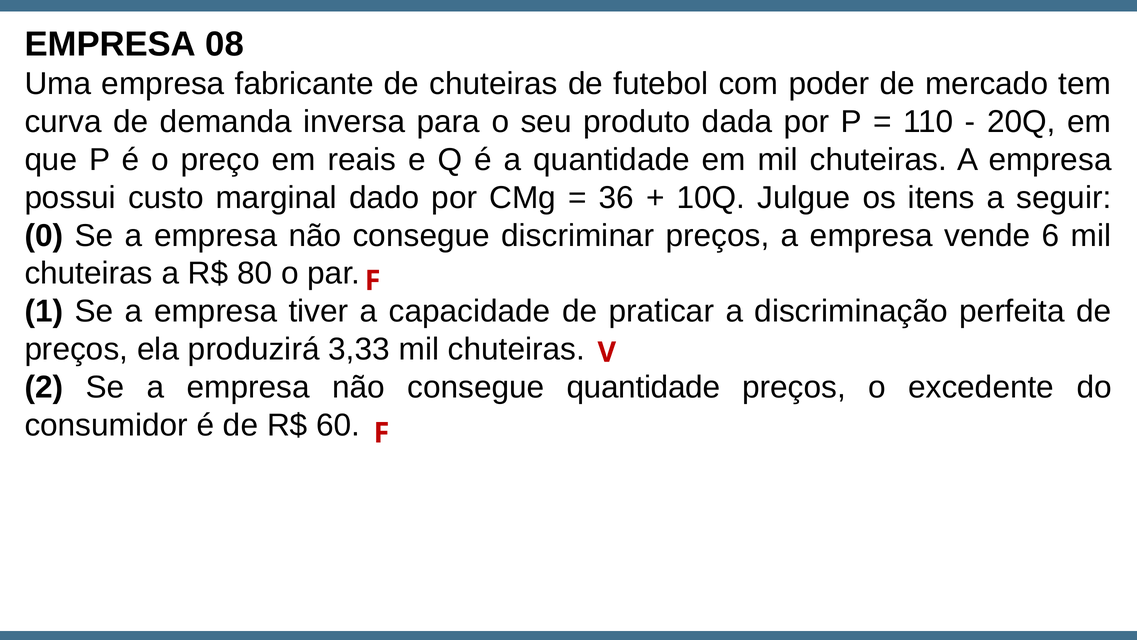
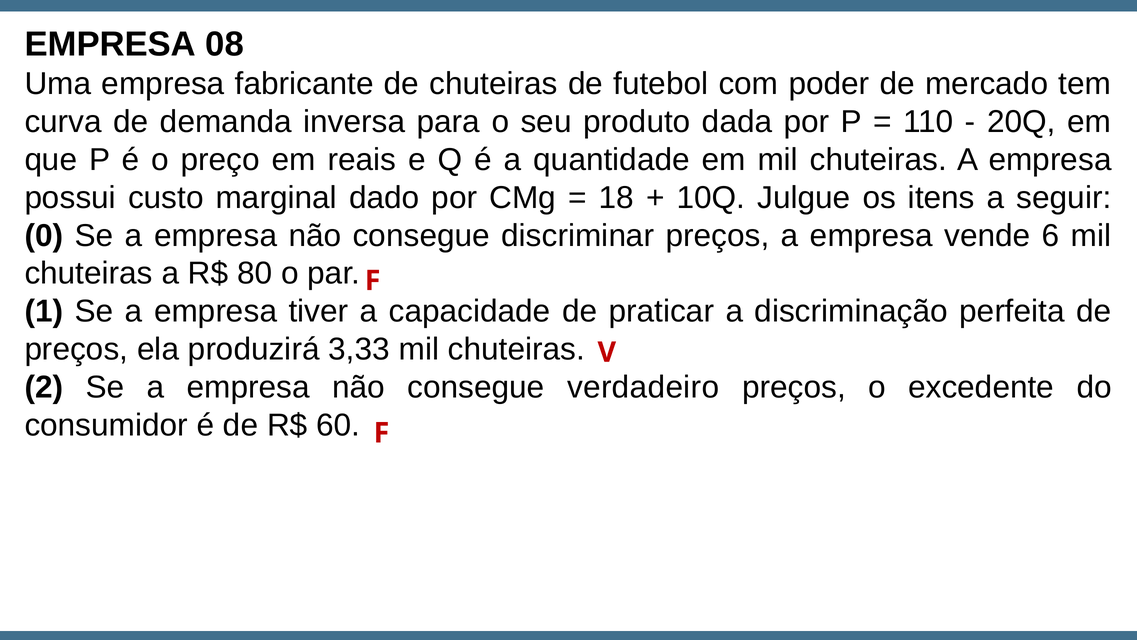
36: 36 -> 18 (616, 198)
consegue quantidade: quantidade -> verdadeiro (643, 387)
